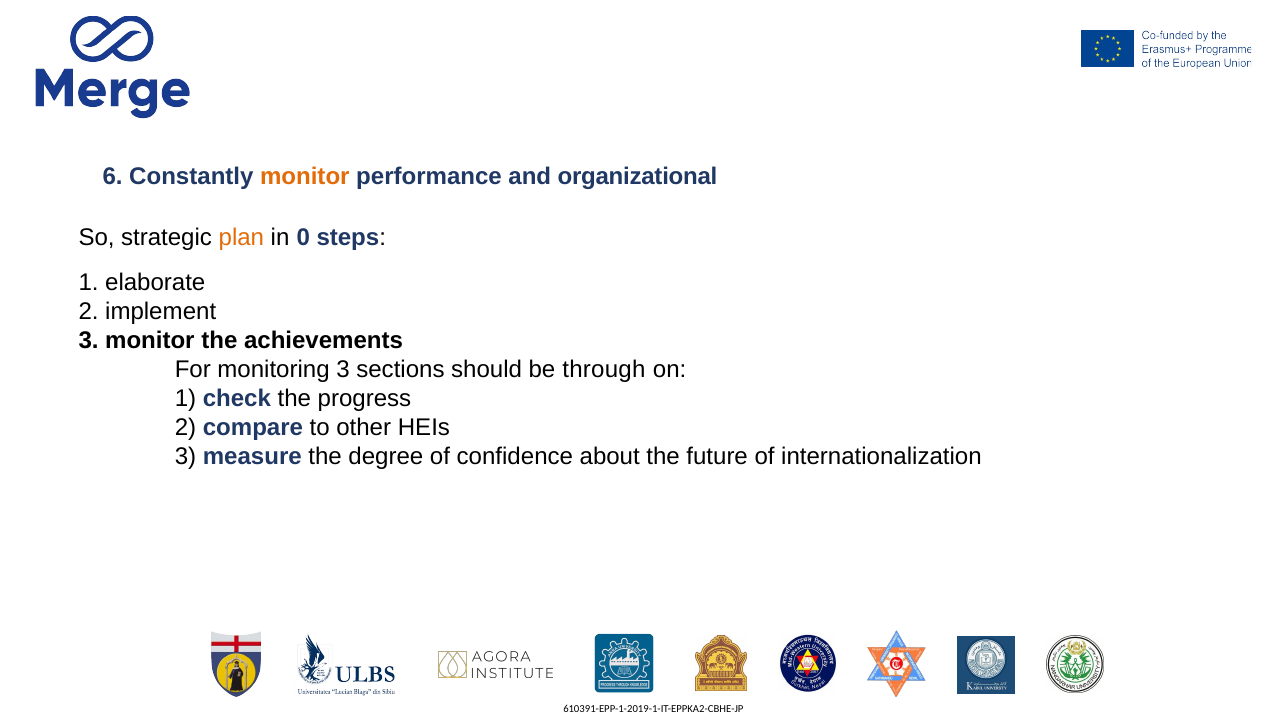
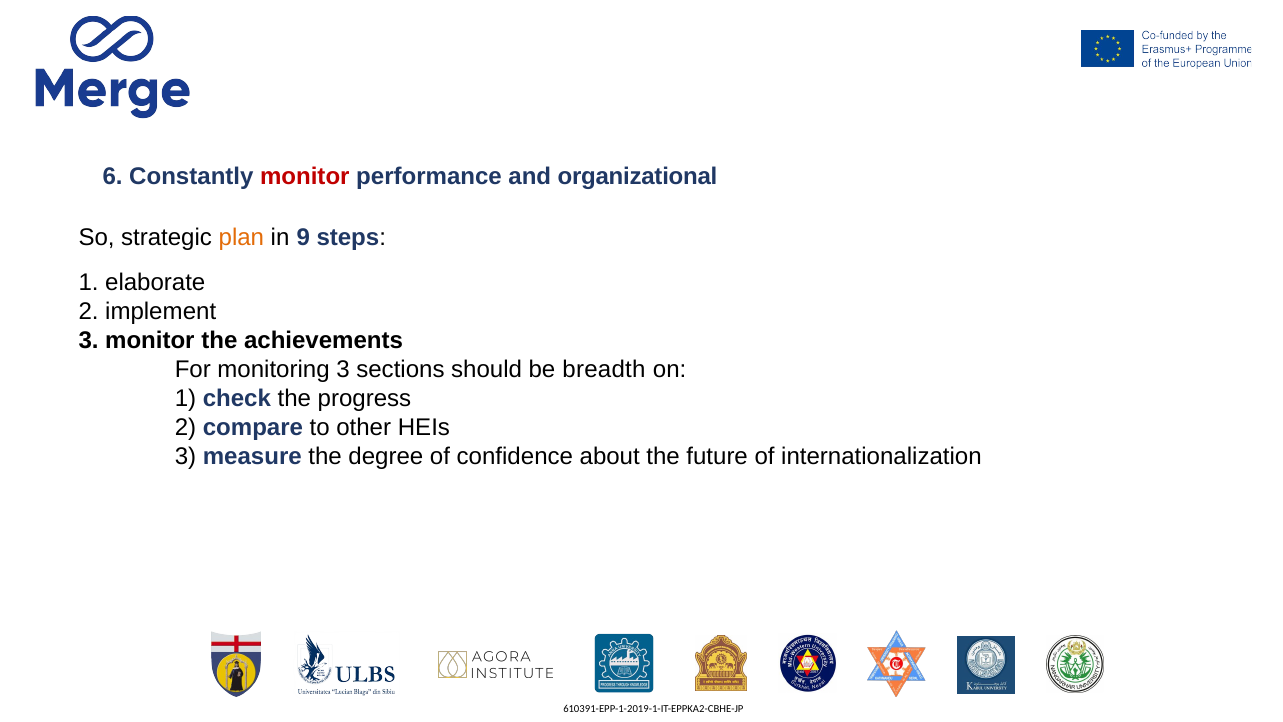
monitor colour: orange -> red (305, 177)
0: 0 -> 9 (303, 238)
through: through -> breadth (604, 369)
